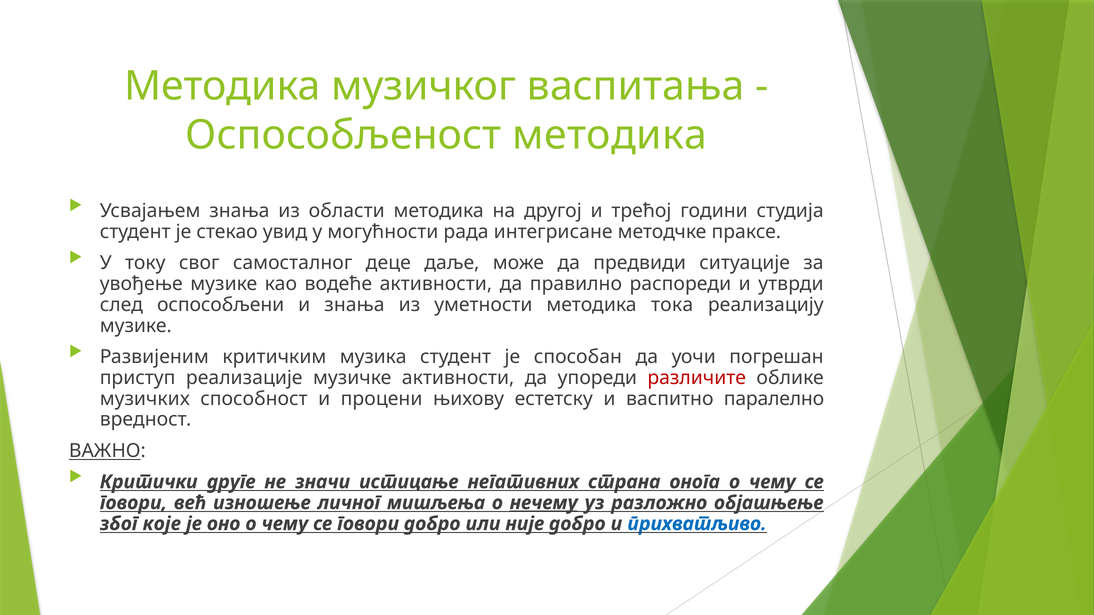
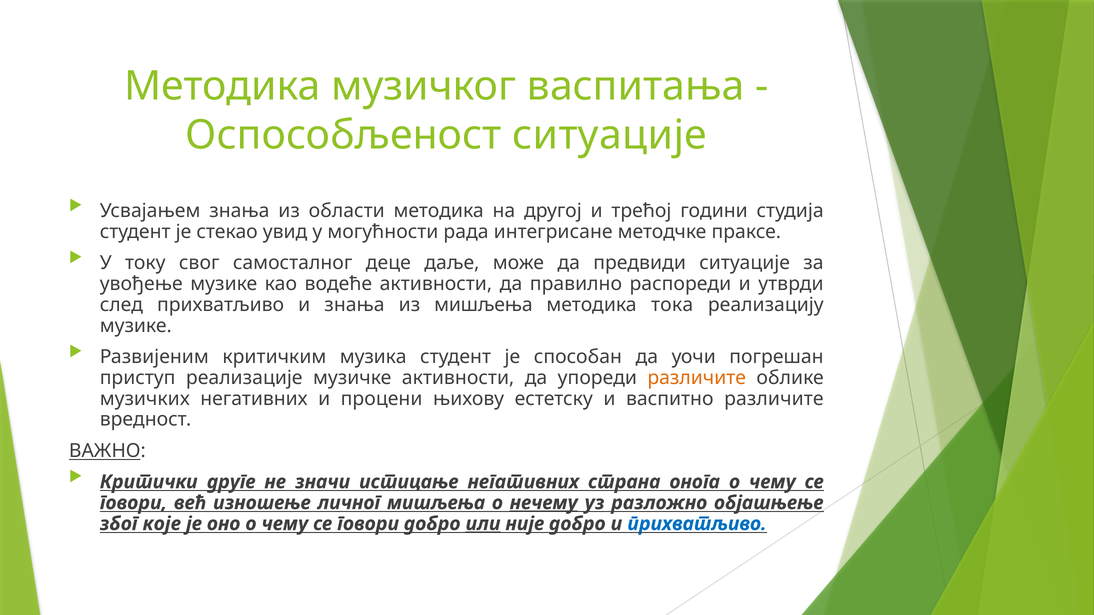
Оспособљеност методика: методика -> ситуације (610, 136)
след оспособљени: оспособљени -> прихватљиво (221, 305)
из уметности: уметности -> мишљења (483, 305)
различите colour: red -> orange (697, 378)
музичких способност: способност -> негативних (254, 399)
васпитно паралелно: паралелно -> различите (774, 399)
или underline: none -> present (483, 524)
